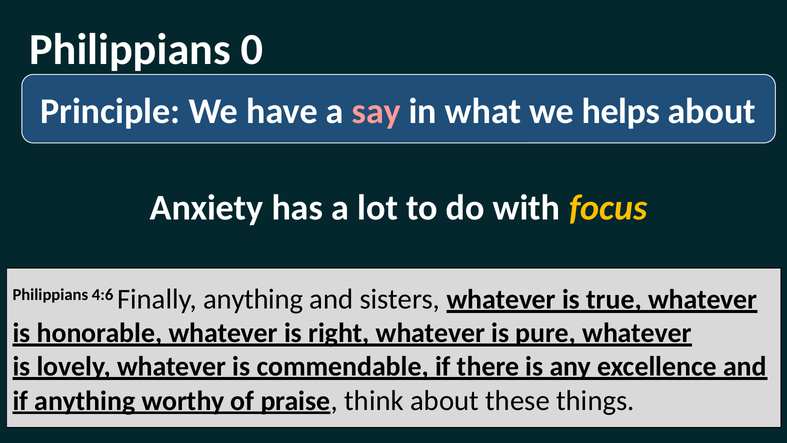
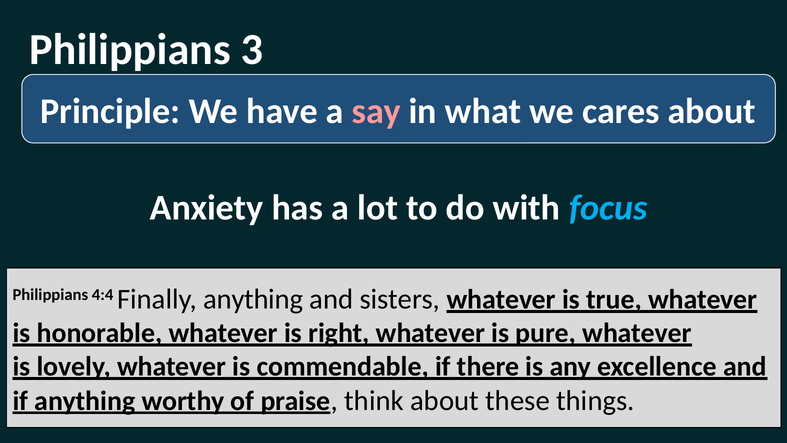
0: 0 -> 3 (252, 50)
helps: helps -> cares (621, 111)
focus colour: yellow -> light blue (608, 208)
4:6: 4:6 -> 4:4 (103, 294)
